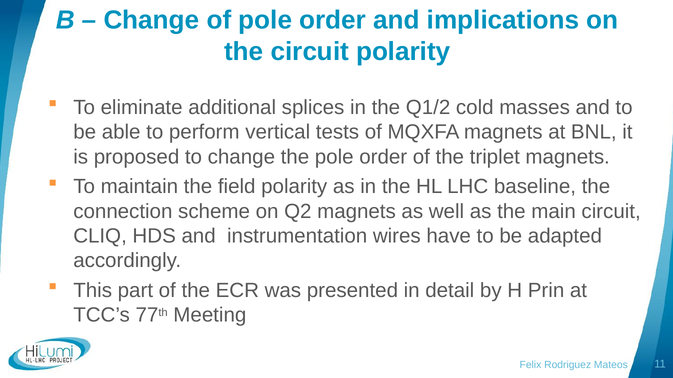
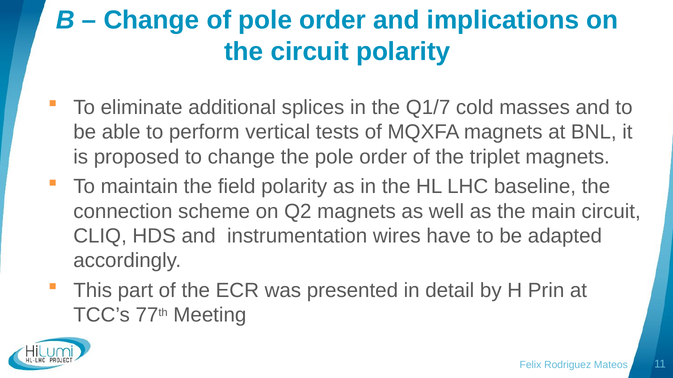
Q1/2: Q1/2 -> Q1/7 (428, 108)
